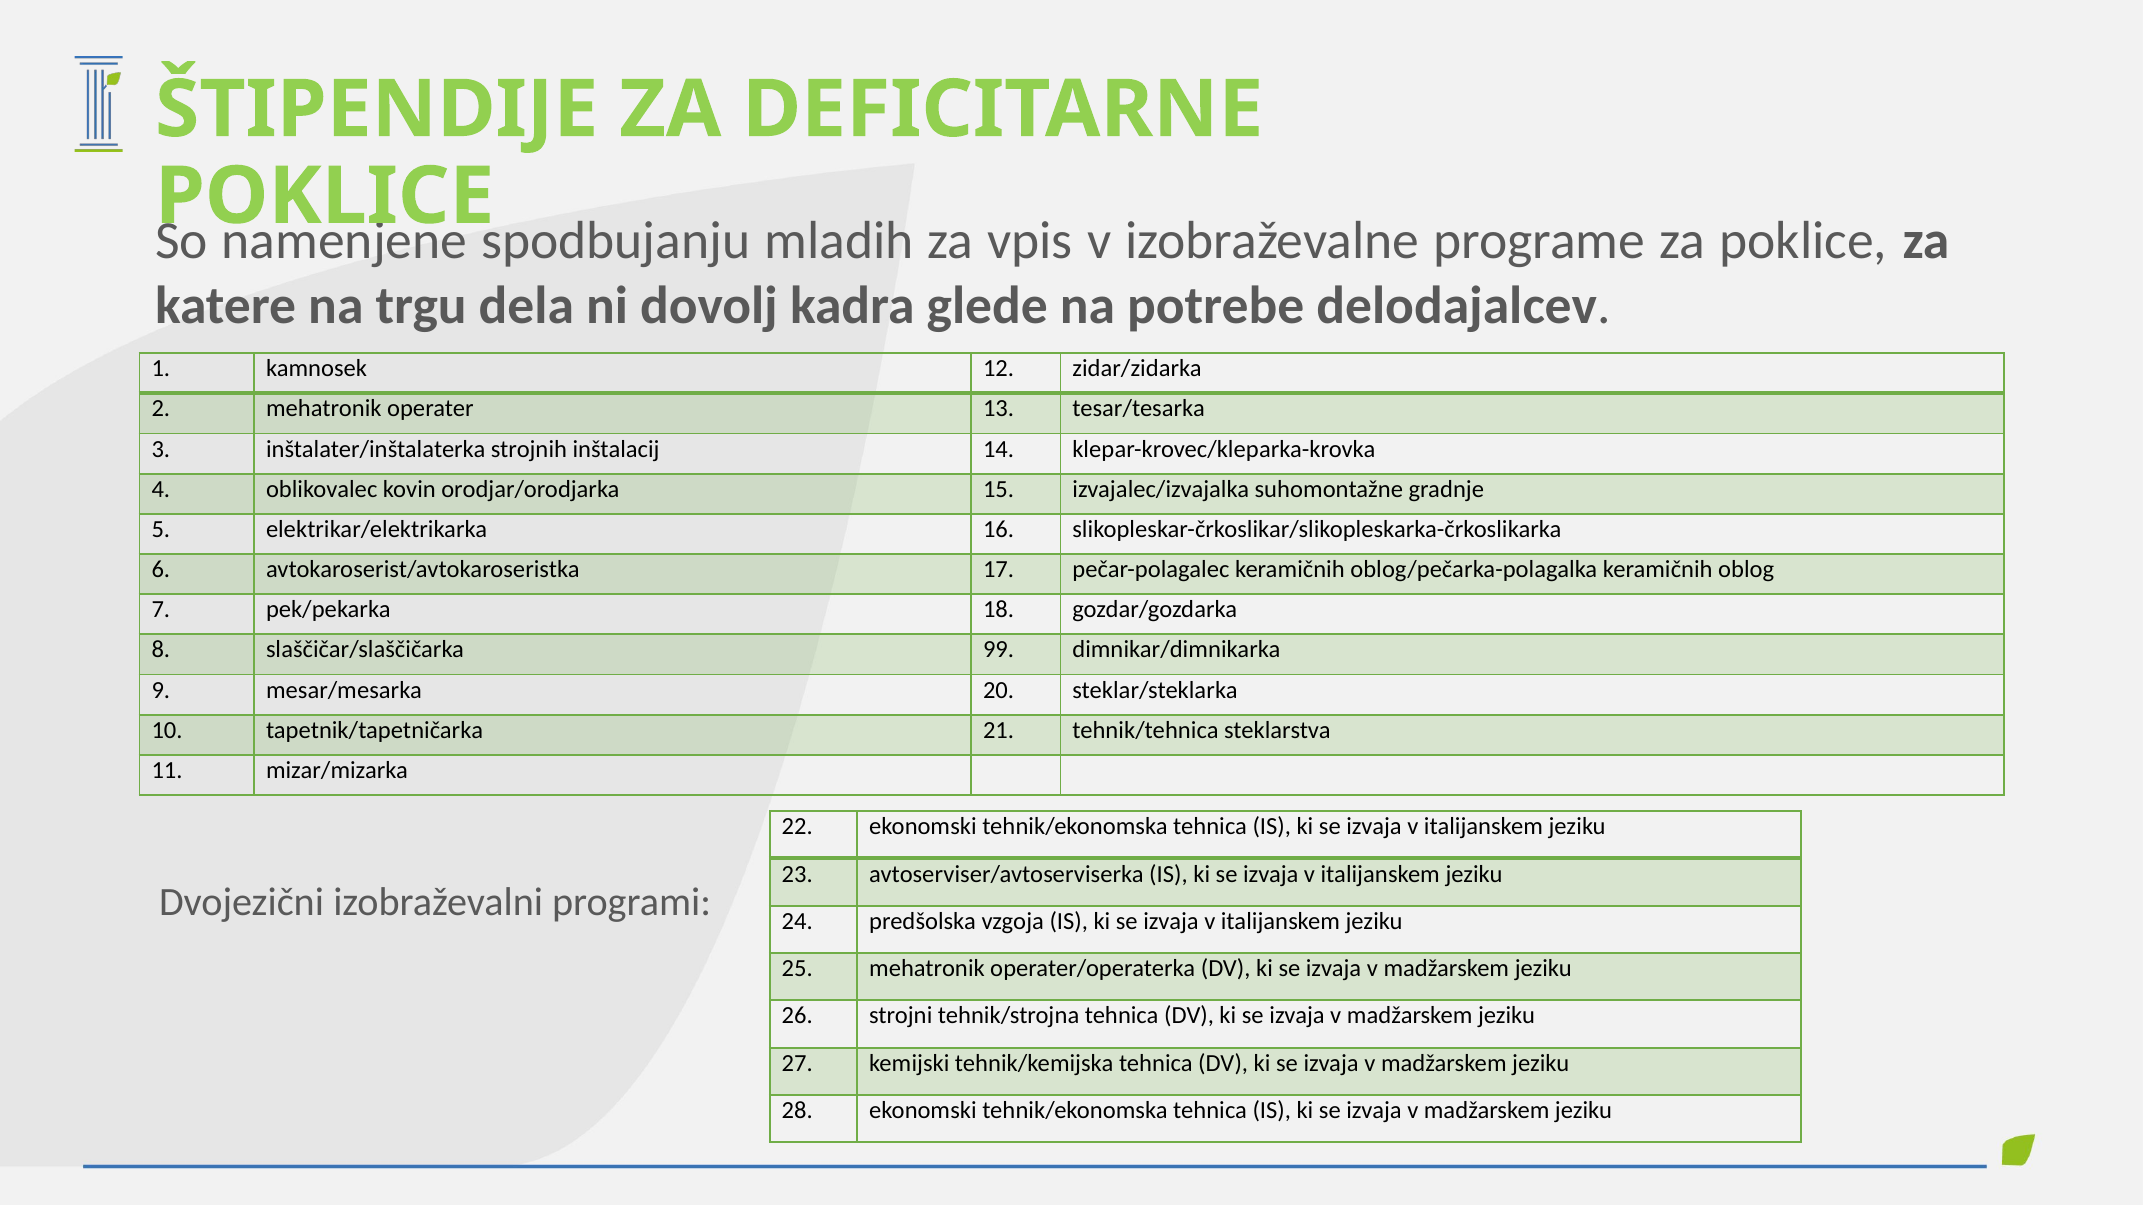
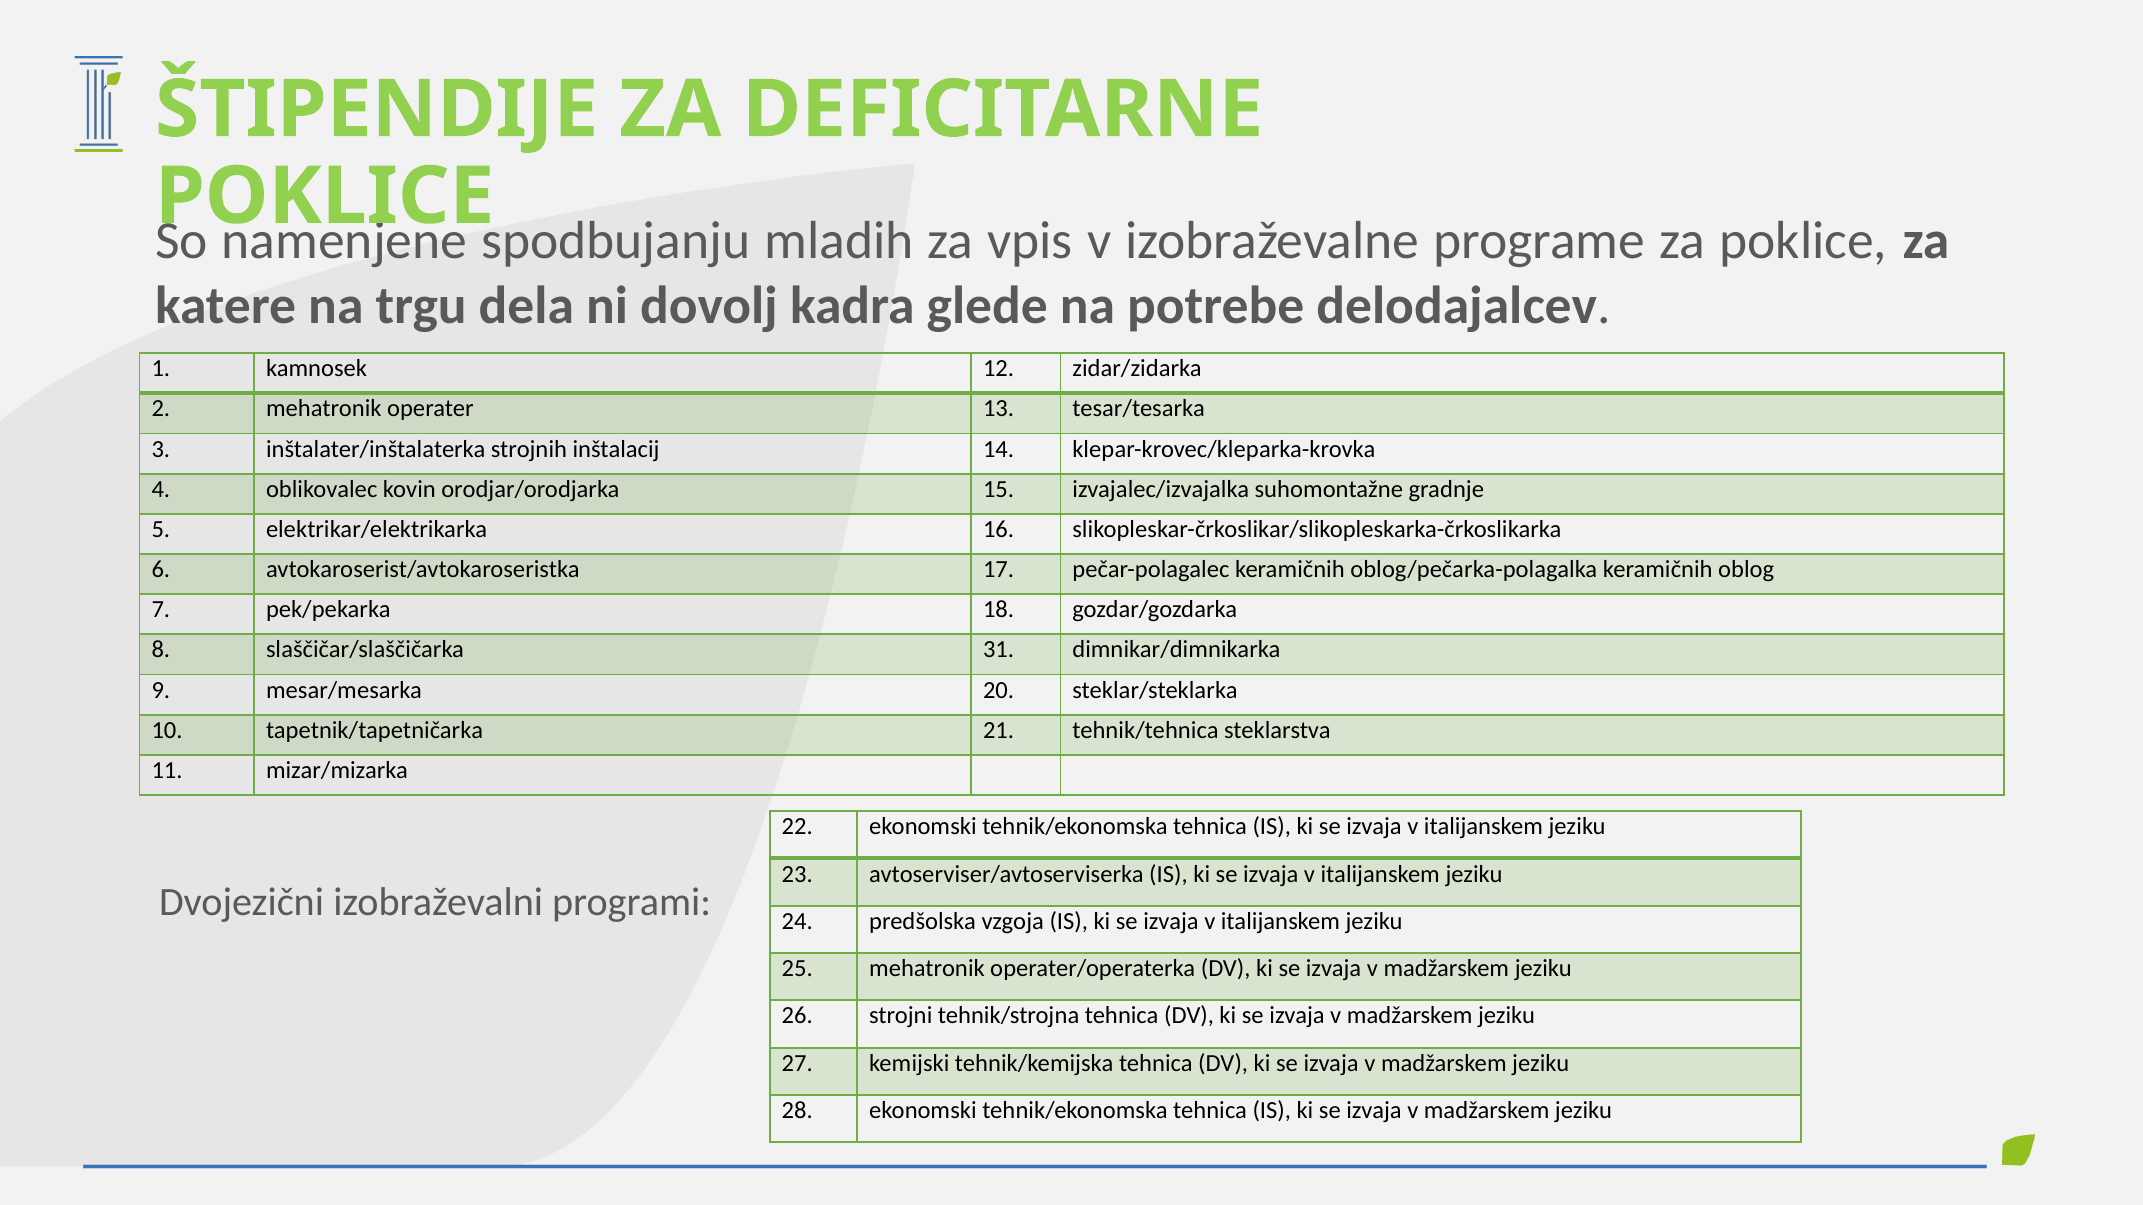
99: 99 -> 31 (999, 650)
